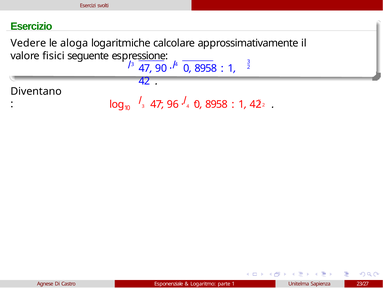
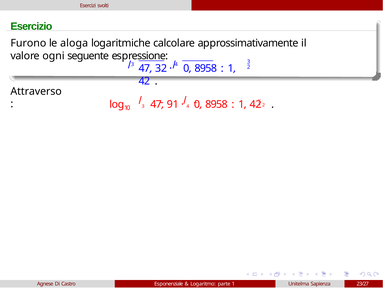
Vedere: Vedere -> Furono (28, 43)
fisici: fisici -> ogni (53, 56)
90: 90 -> 32 (161, 68)
Diventano: Diventano -> Attraverso (36, 91)
96: 96 -> 91 (173, 104)
